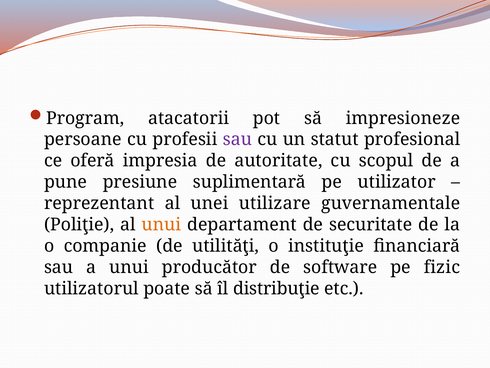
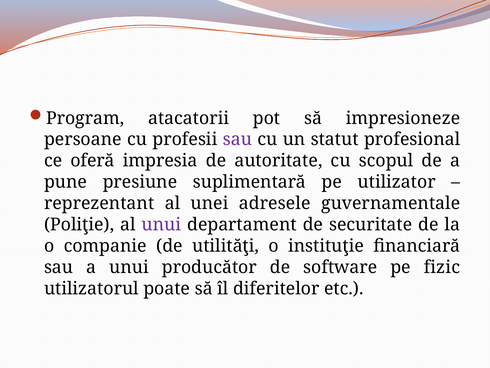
utilizare: utilizare -> adresele (275, 203)
unui colour: orange -> purple (161, 224)
distribuţie: distribuţie -> diferitelor (276, 288)
